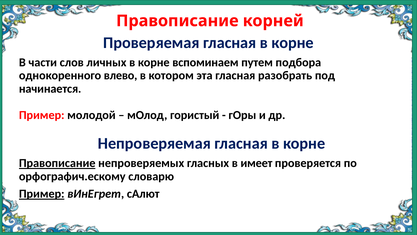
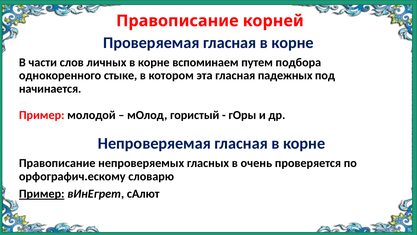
влево: влево -> стыке (121, 75)
разобрать: разобрать -> падежных (285, 75)
Правописание underline: present -> none (57, 163)
имеет: имеет -> очень (256, 163)
